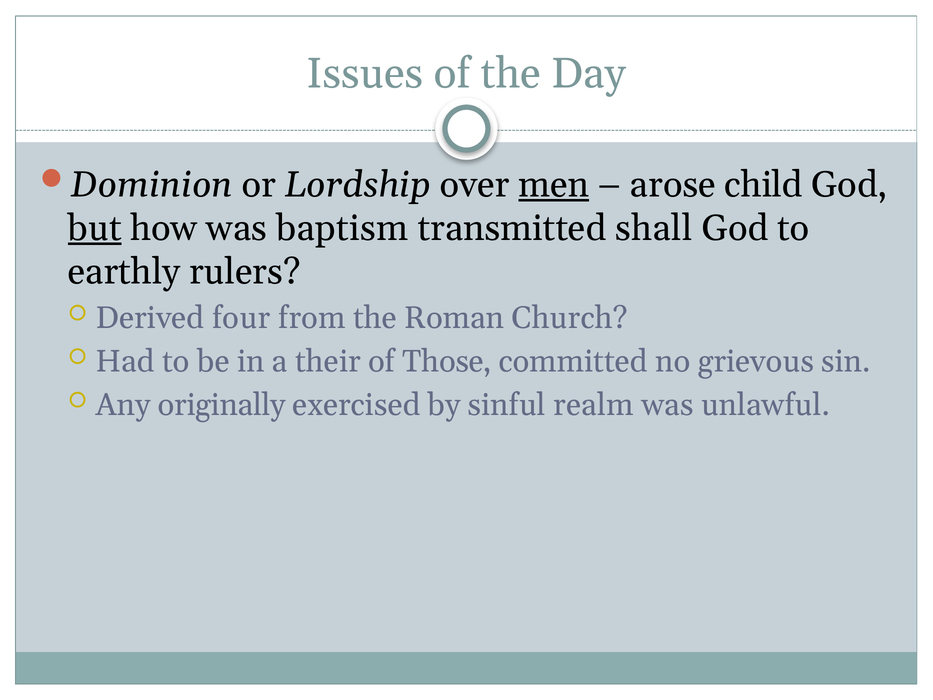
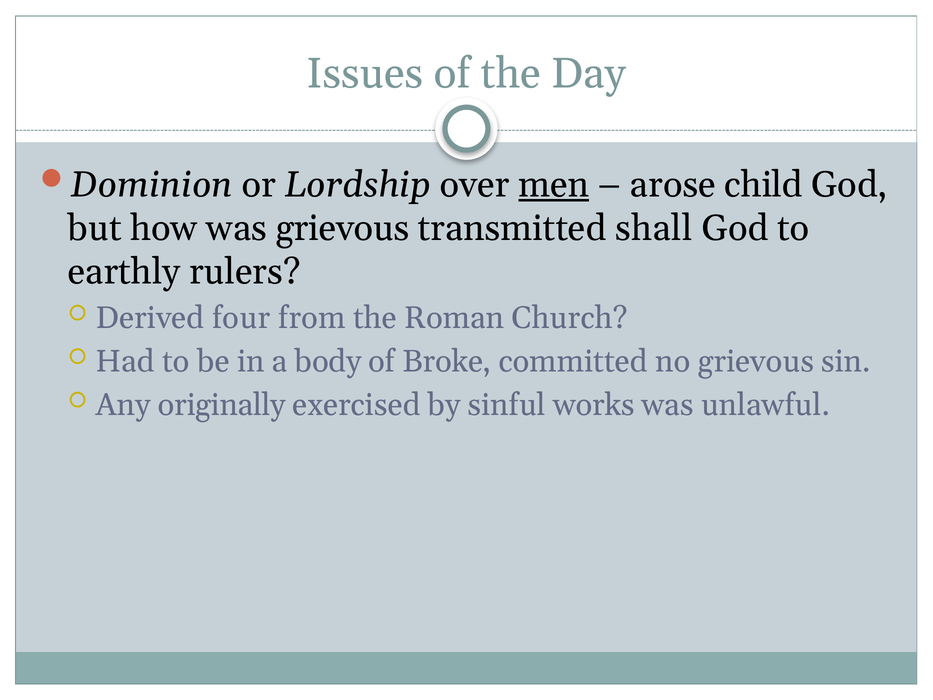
but underline: present -> none (95, 228)
was baptism: baptism -> grievous (343, 228)
their: their -> body (328, 361)
Those: Those -> Broke (447, 361)
realm: realm -> works (594, 405)
